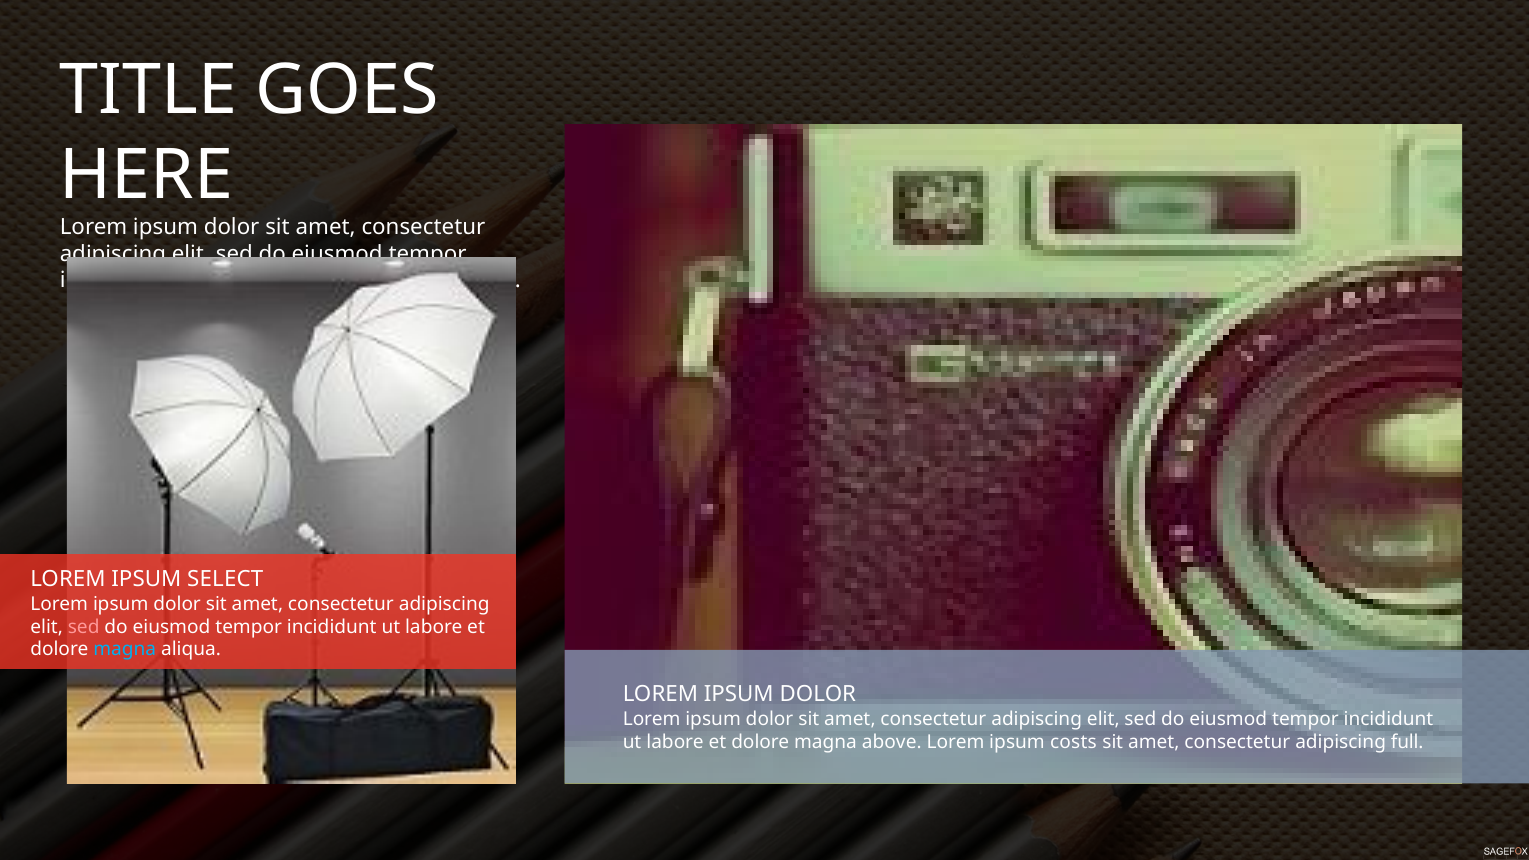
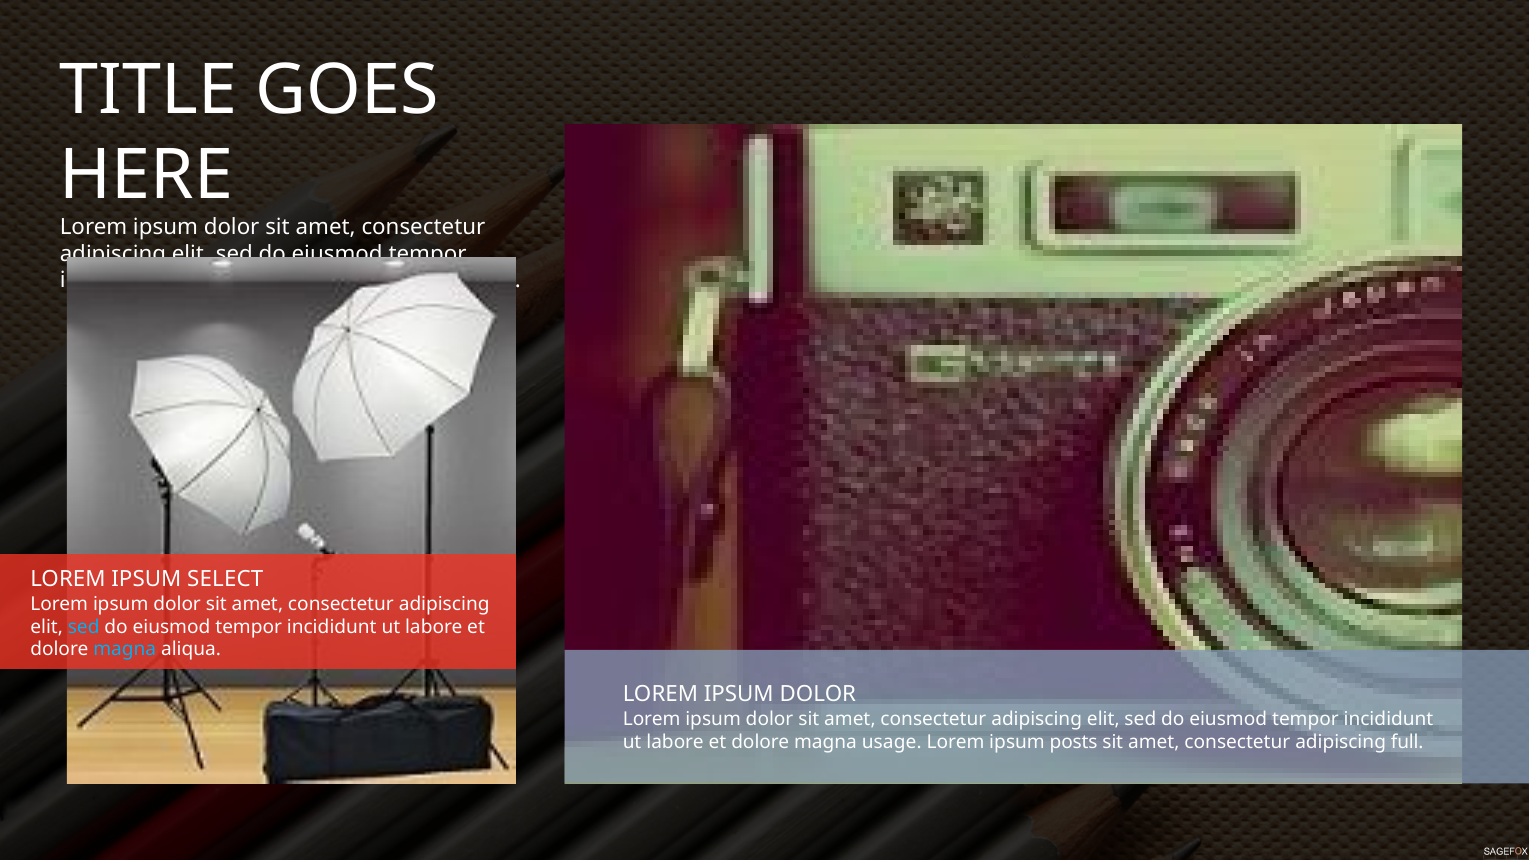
sed colour: pink -> light blue (84, 627)
above: above -> usage (892, 742)
costs: costs -> posts (1074, 742)
